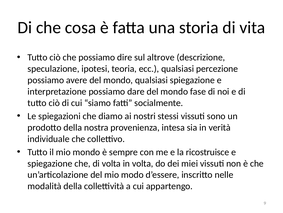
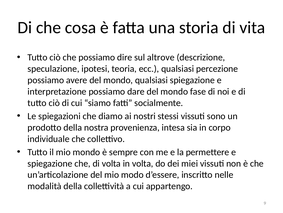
verità: verità -> corpo (220, 127)
ricostruisce: ricostruisce -> permettere (208, 152)
